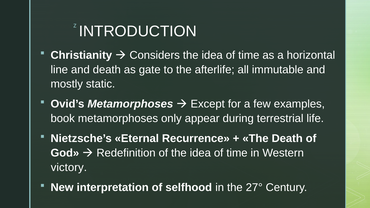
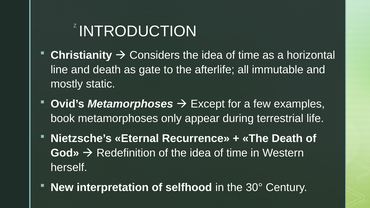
victory: victory -> herself (69, 168)
27°: 27° -> 30° (254, 188)
